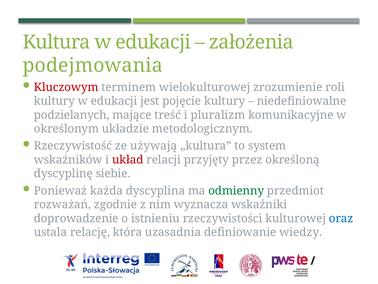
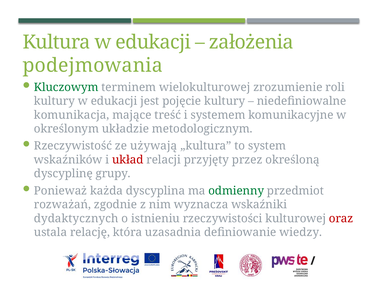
Kluczowym colour: red -> green (66, 87)
podzielanych: podzielanych -> komunikacja (72, 115)
pluralizm: pluralizm -> systemem (218, 115)
siebie: siebie -> grupy (113, 173)
doprowadzenie: doprowadzenie -> dydaktycznych (76, 218)
oraz colour: blue -> red (341, 218)
